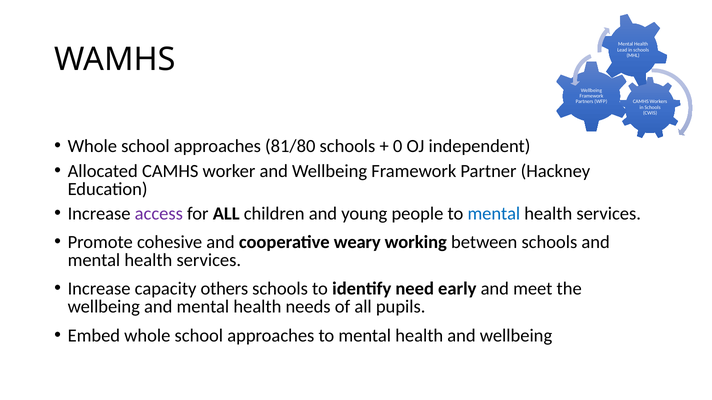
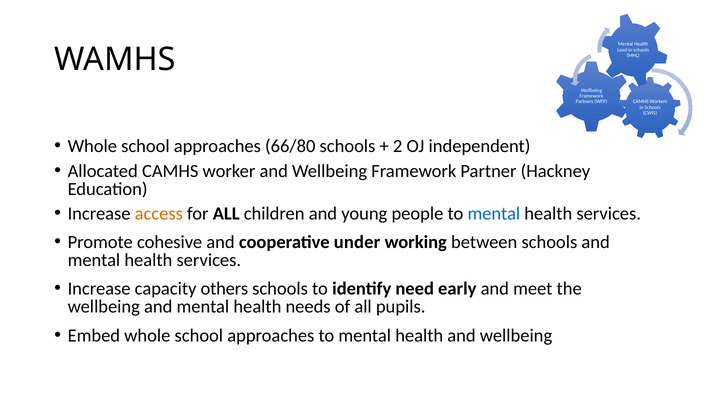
81/80: 81/80 -> 66/80 (290, 146)
0: 0 -> 2 (398, 146)
access colour: purple -> orange (159, 214)
weary: weary -> under (357, 243)
